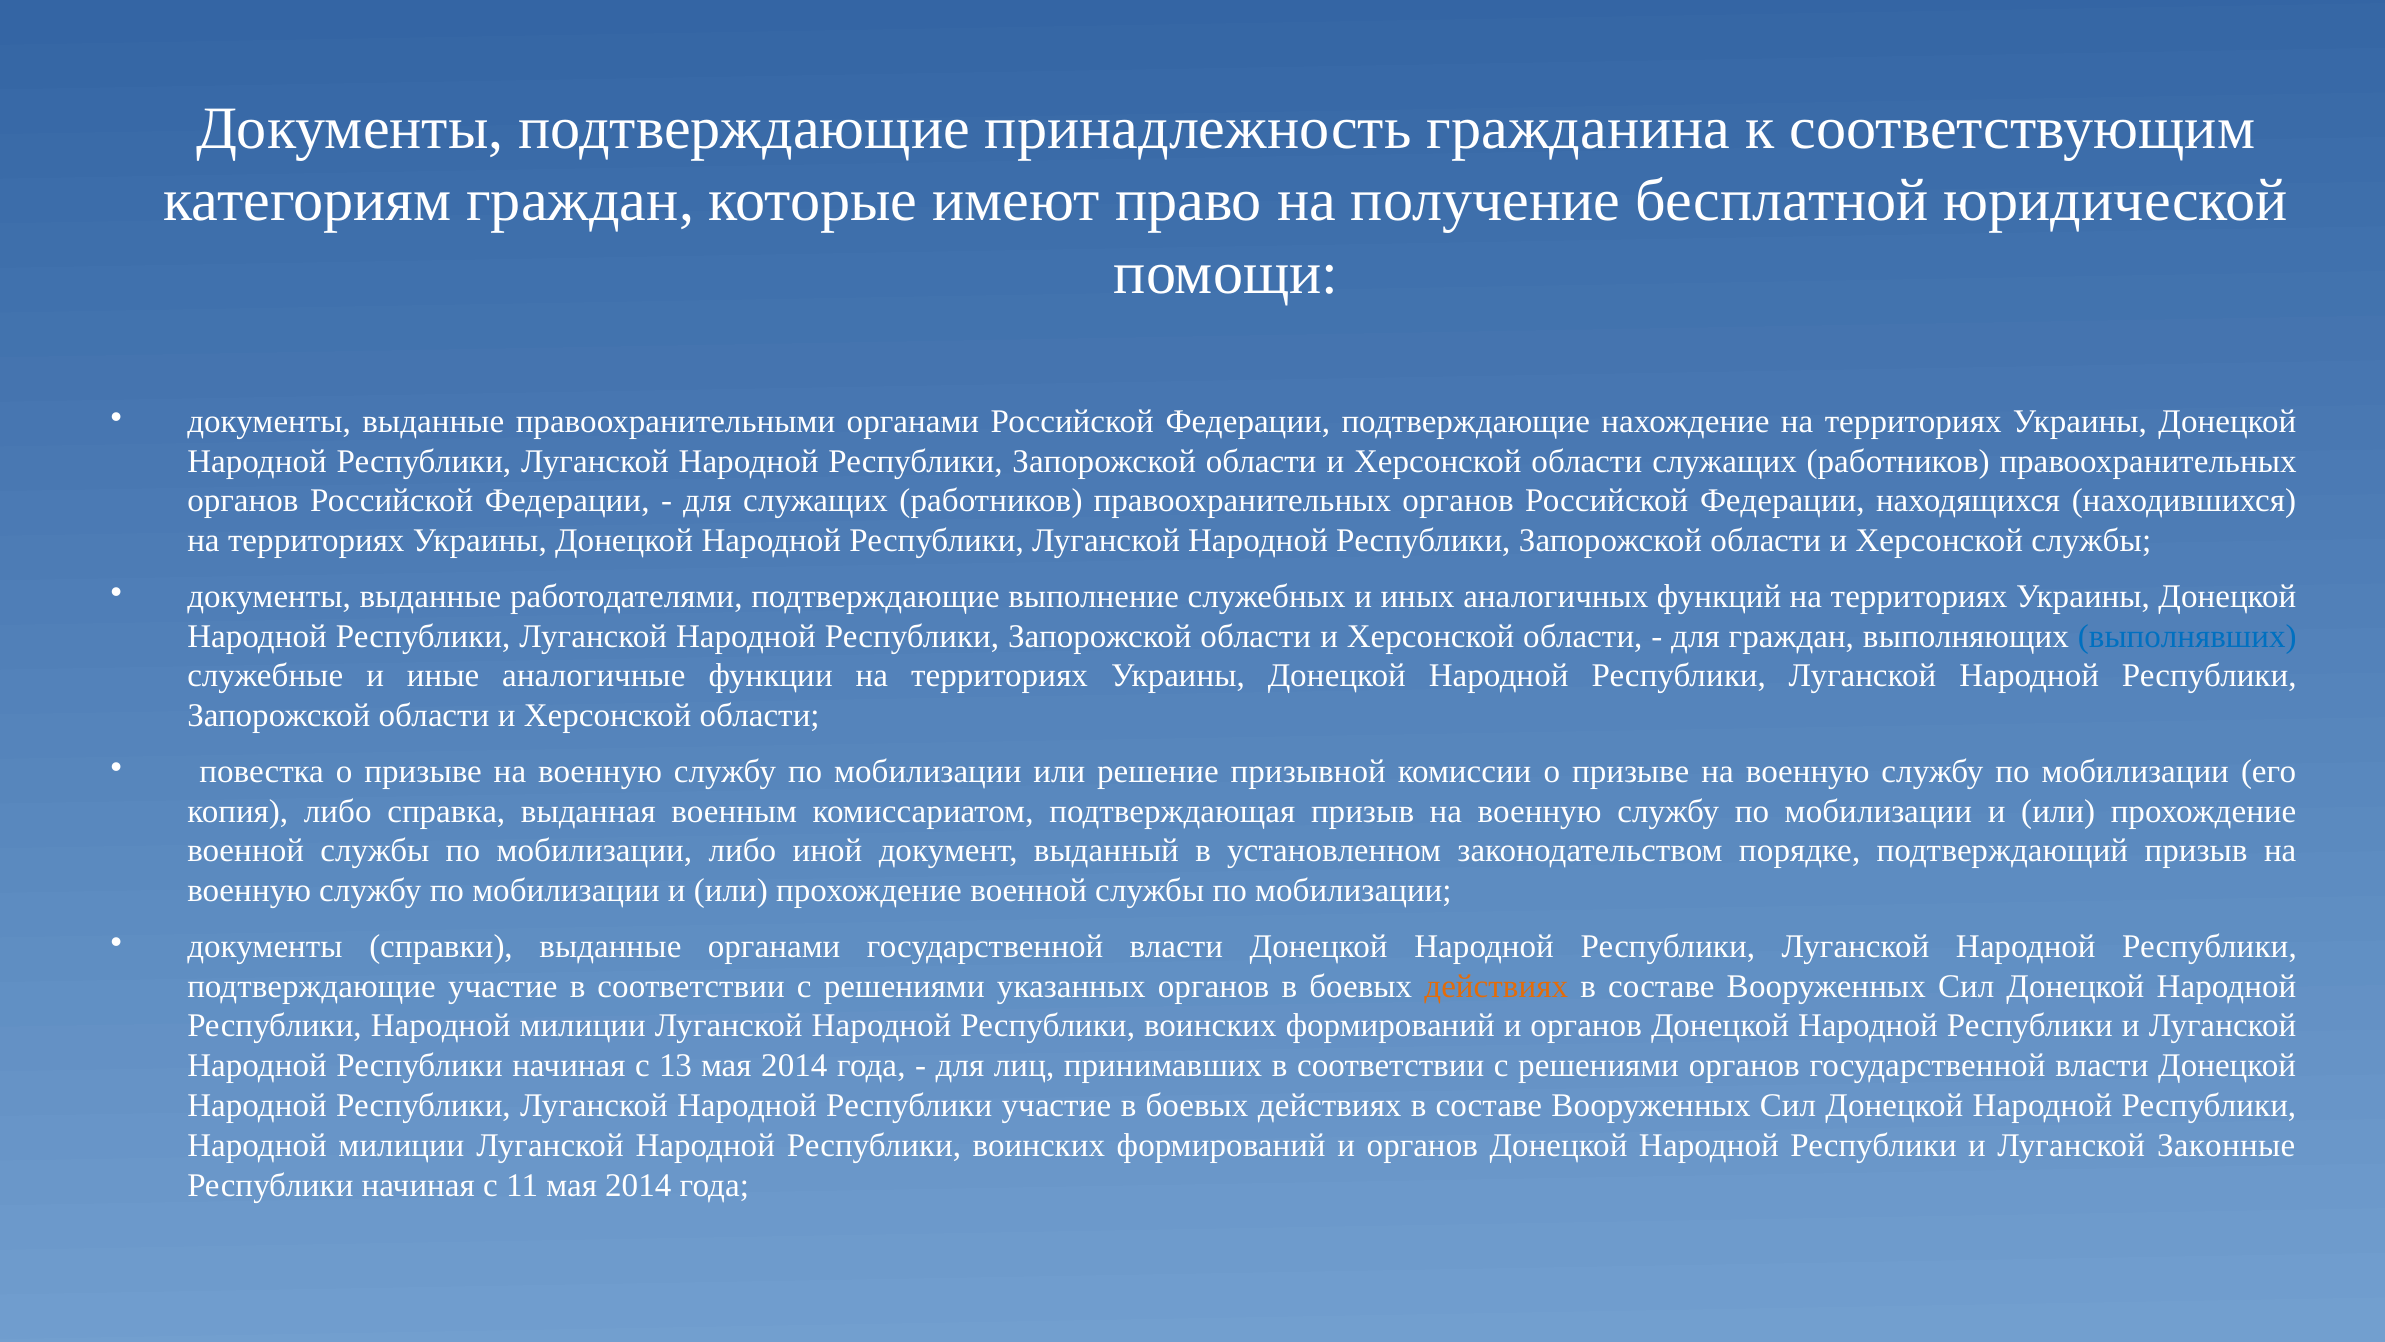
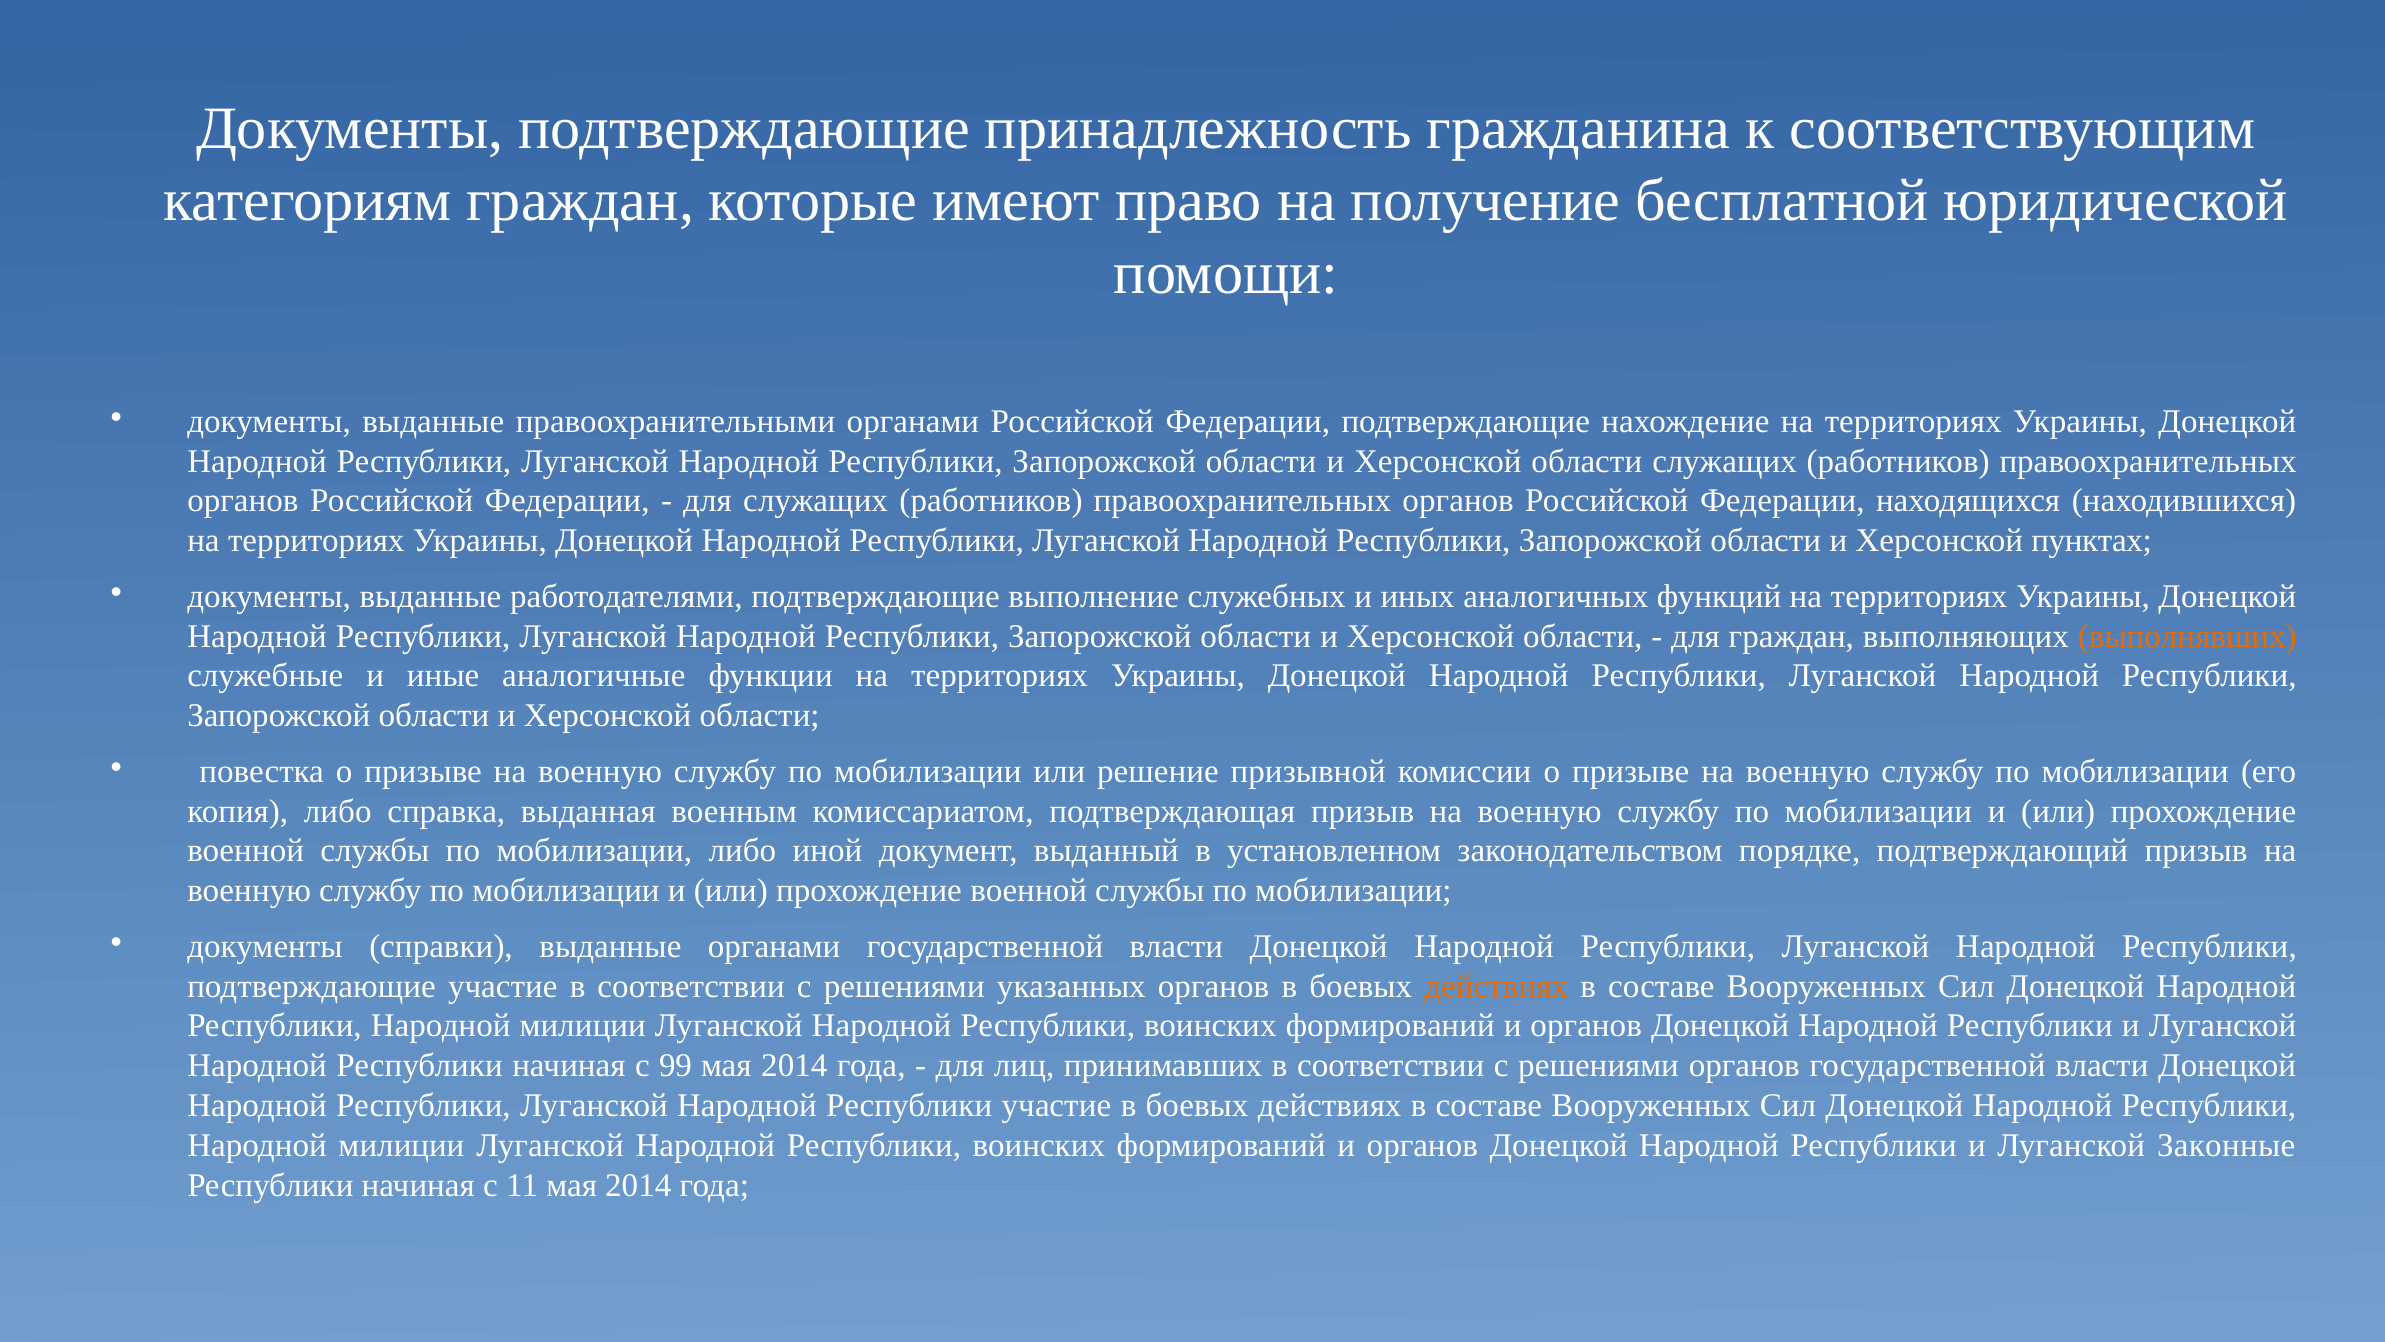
Херсонской службы: службы -> пунктах (2092, 541)
выполнявших colour: blue -> orange (2187, 636)
13: 13 -> 99 (676, 1066)
